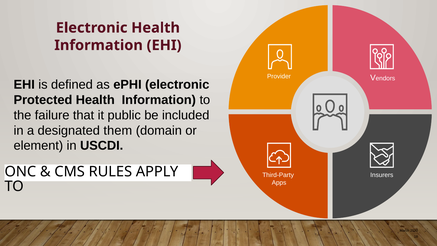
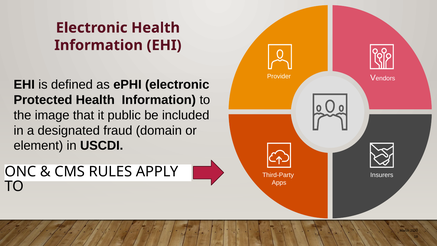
failure: failure -> image (52, 115)
them: them -> fraud (118, 130)
